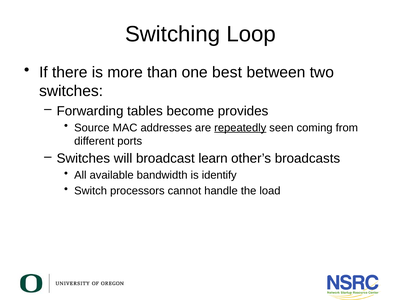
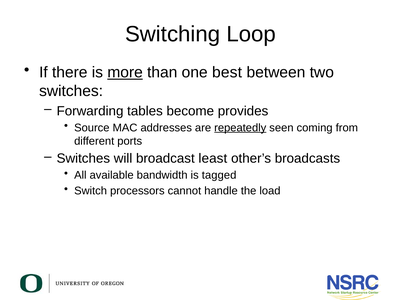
more underline: none -> present (125, 73)
learn: learn -> least (213, 159)
identify: identify -> tagged (219, 176)
